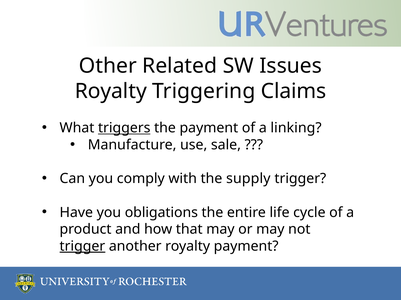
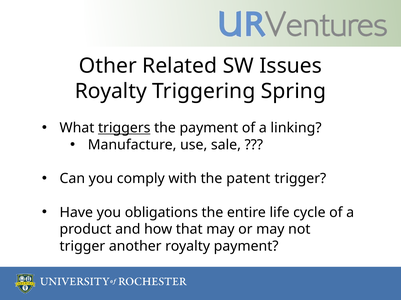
Claims: Claims -> Spring (293, 91)
supply: supply -> patent (248, 179)
trigger underline: present -> none (82, 247)
